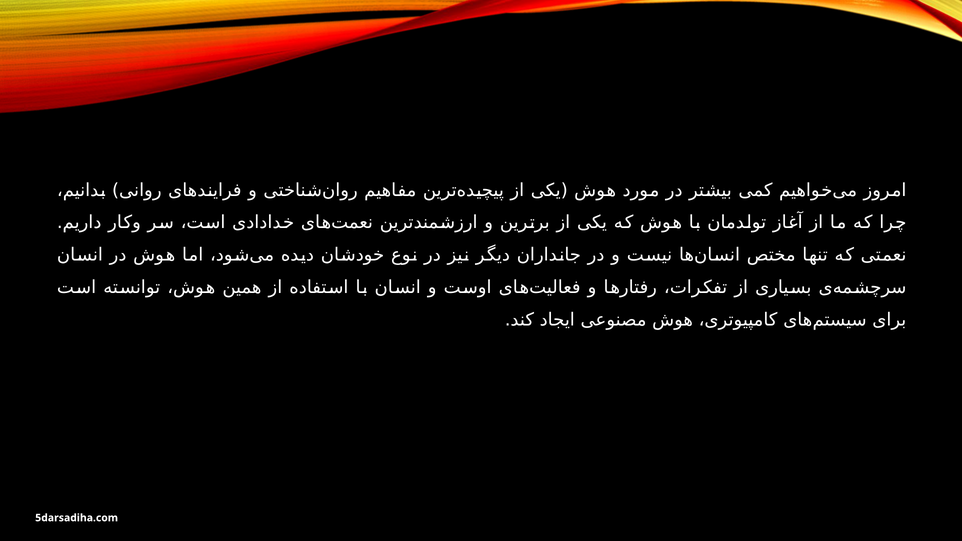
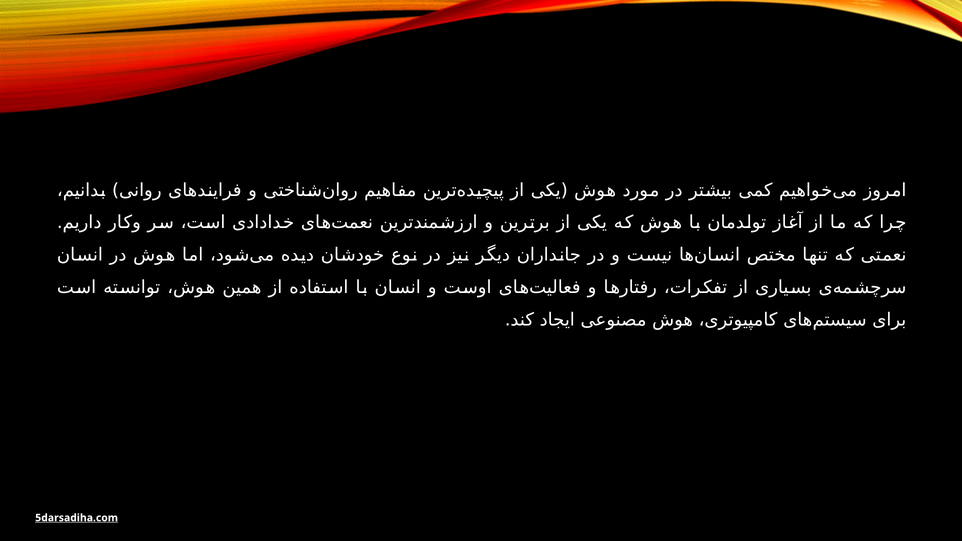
5darsadiha.com underline: none -> present (77, 518)
